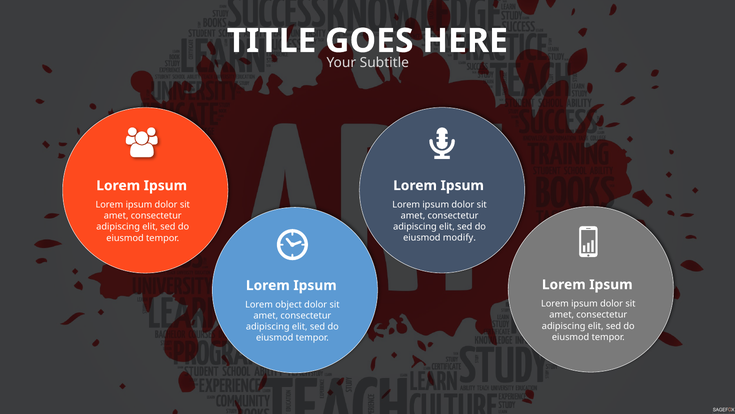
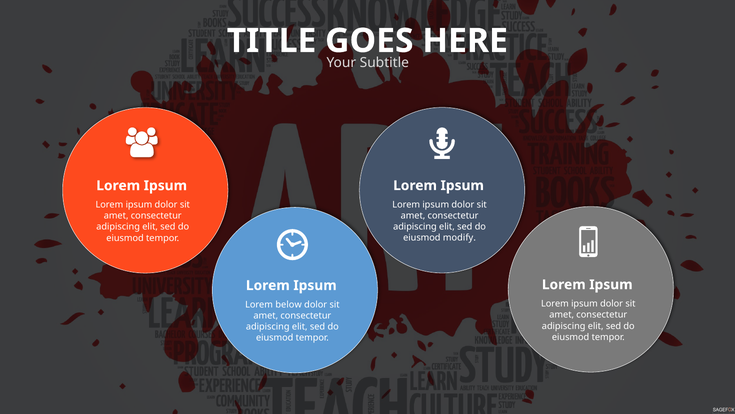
object: object -> below (289, 304)
